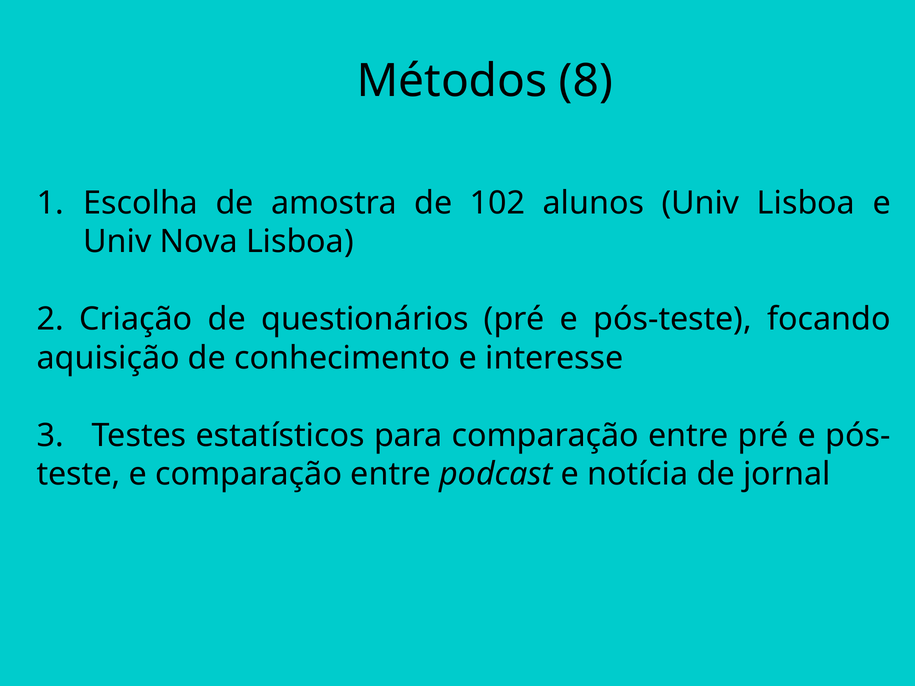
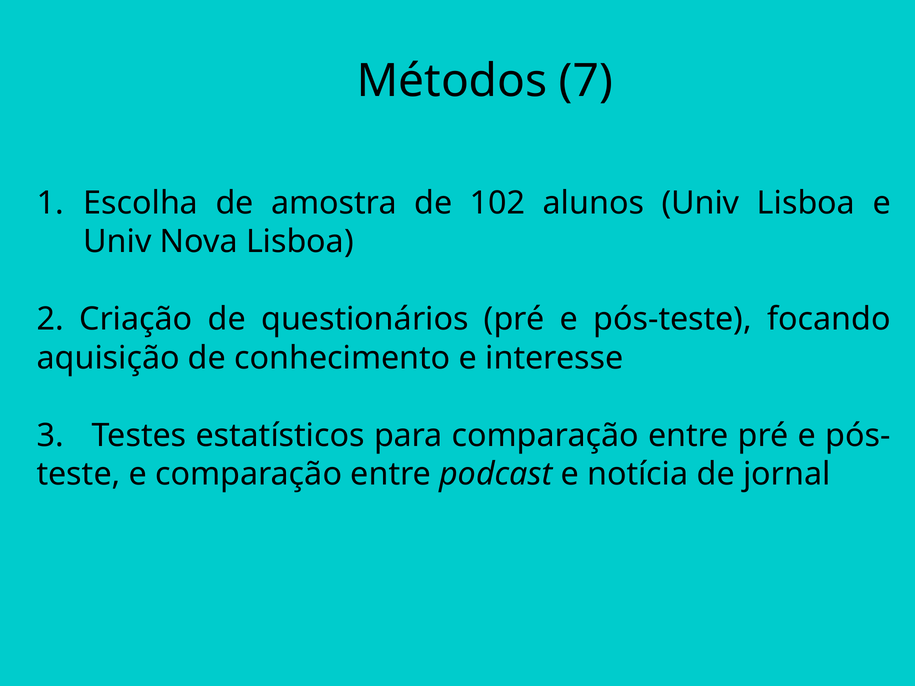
8: 8 -> 7 (586, 81)
